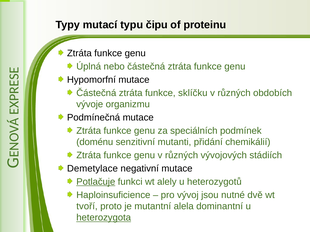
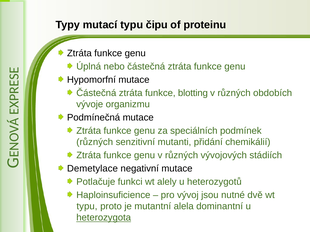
sklíčku: sklíčku -> blotting (193, 93)
doménu: doménu -> různých (95, 142)
Potlačuje underline: present -> none (96, 182)
tvoří: tvoří -> typu (87, 207)
